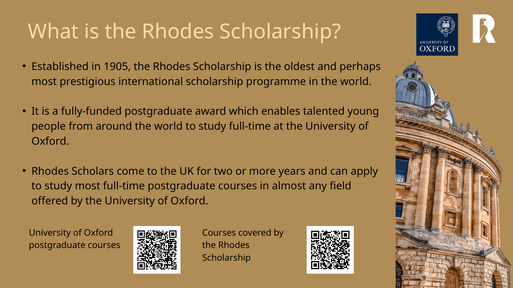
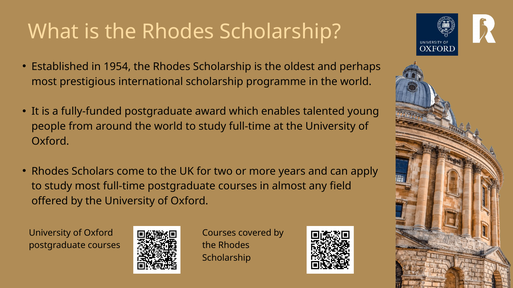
1905: 1905 -> 1954 (117, 67)
